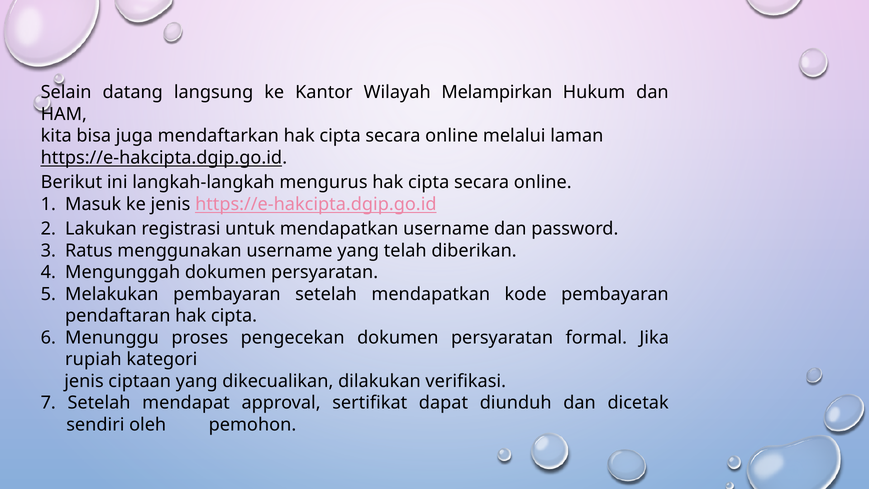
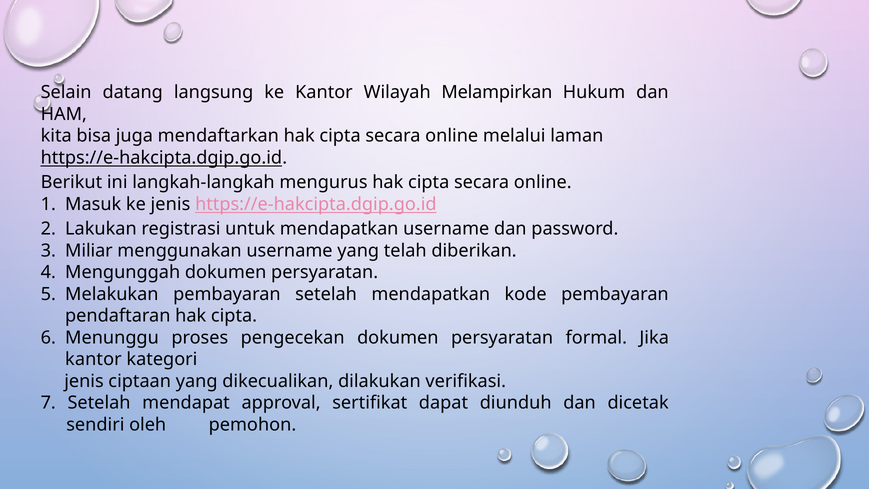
Ratus: Ratus -> Miliar (89, 251)
rupiah: rupiah -> kantor (93, 359)
